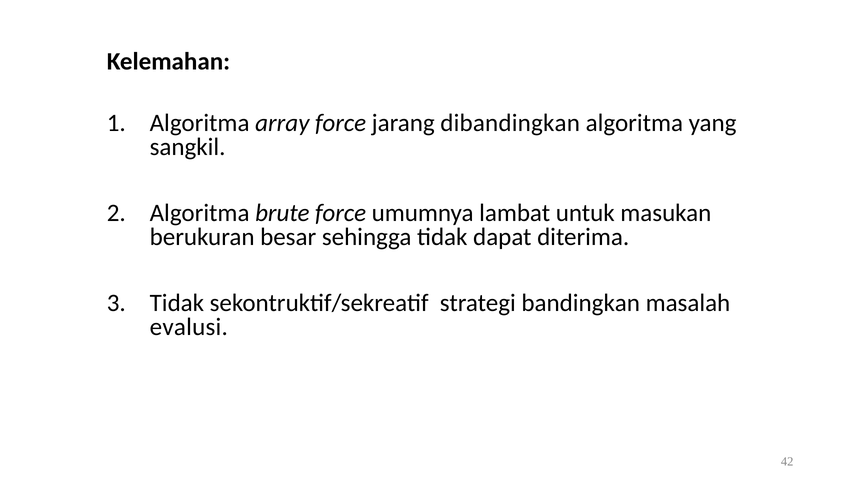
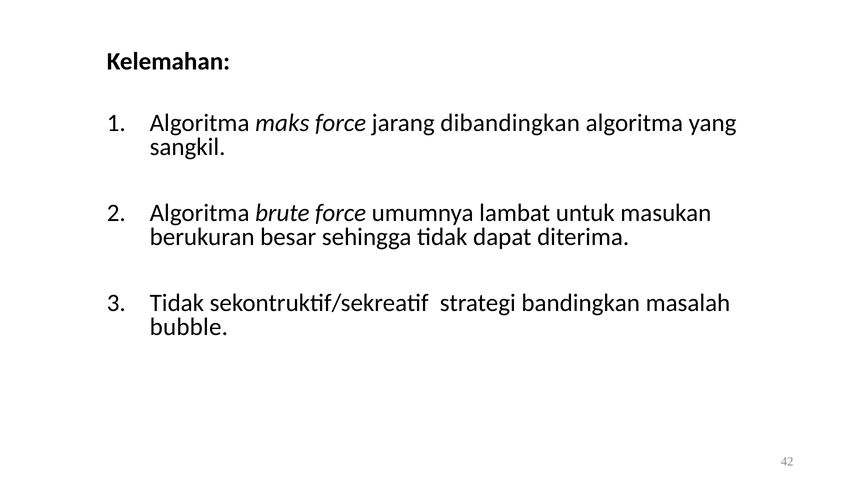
array: array -> maks (282, 123)
evalusi: evalusi -> bubble (189, 327)
